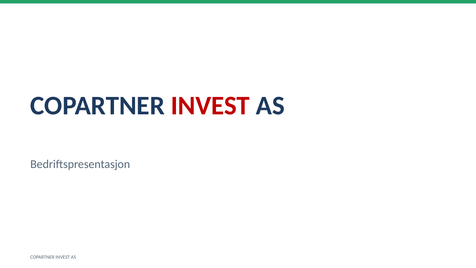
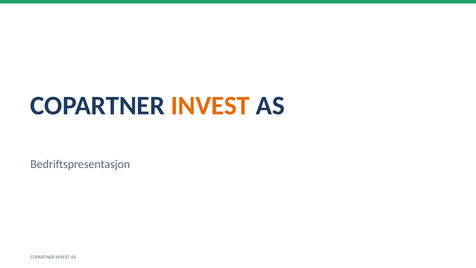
INVEST colour: red -> orange (210, 106)
